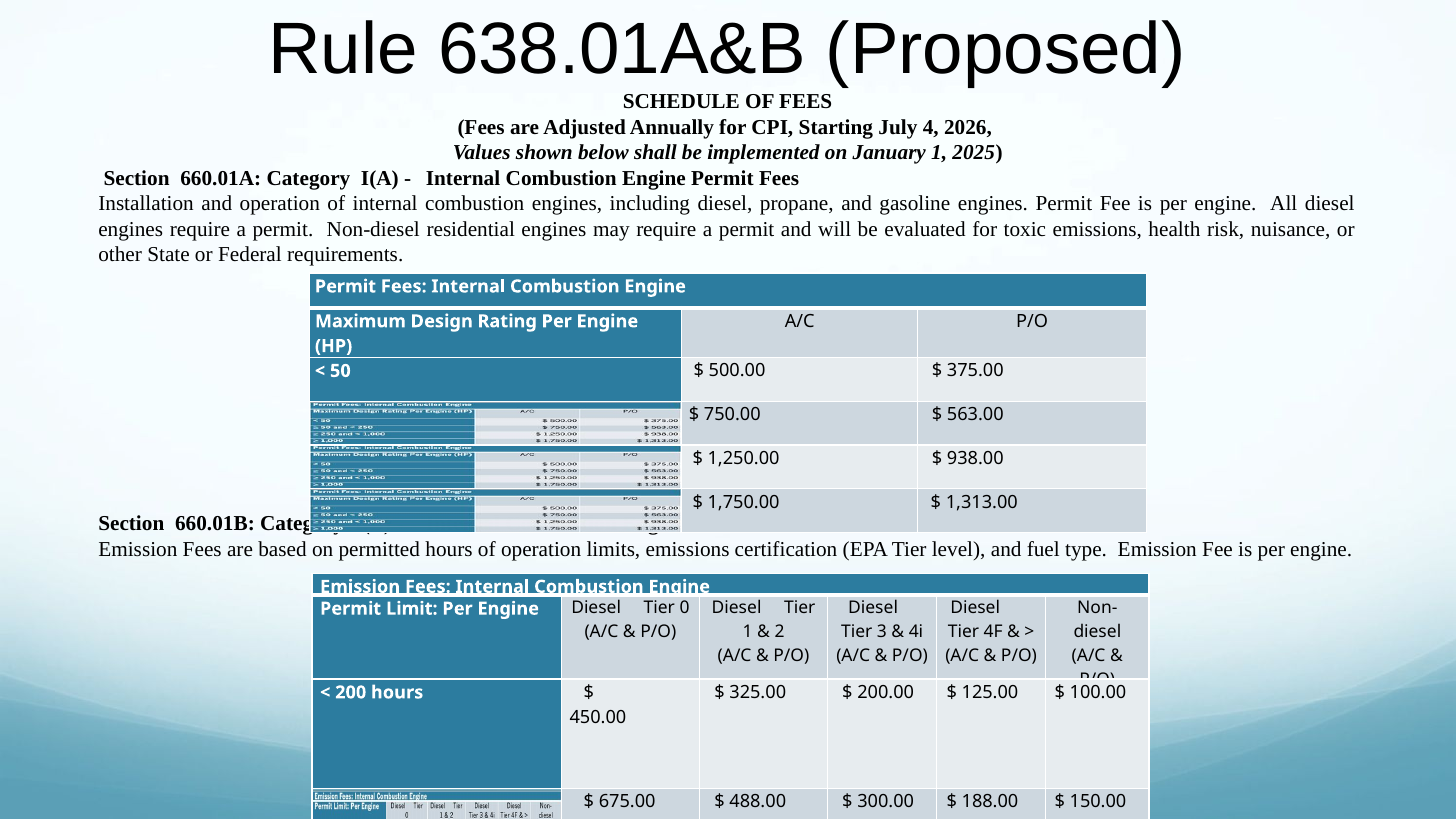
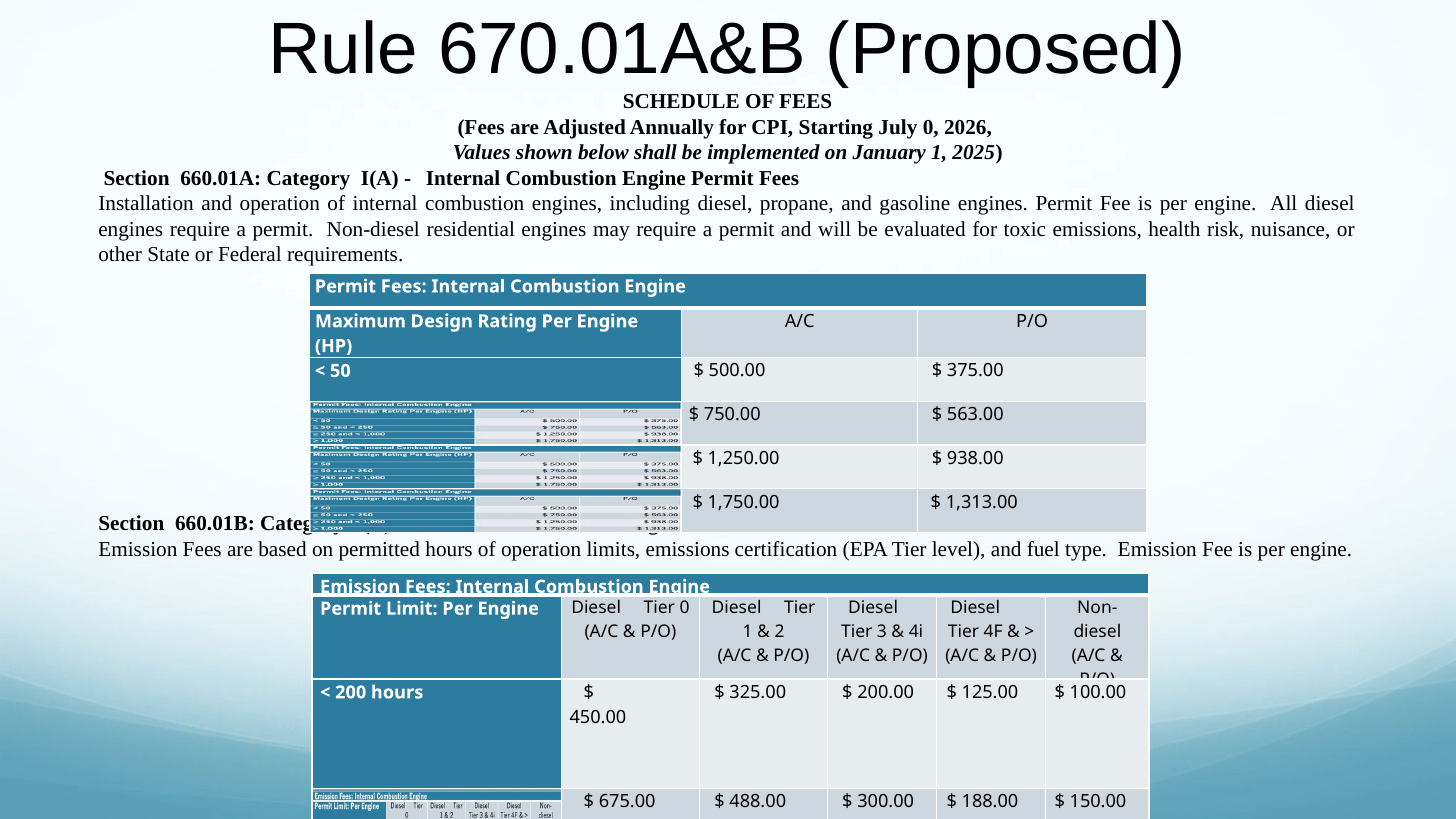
638.01A&B: 638.01A&B -> 670.01A&B (622, 49)
July 4: 4 -> 0 (931, 127)
